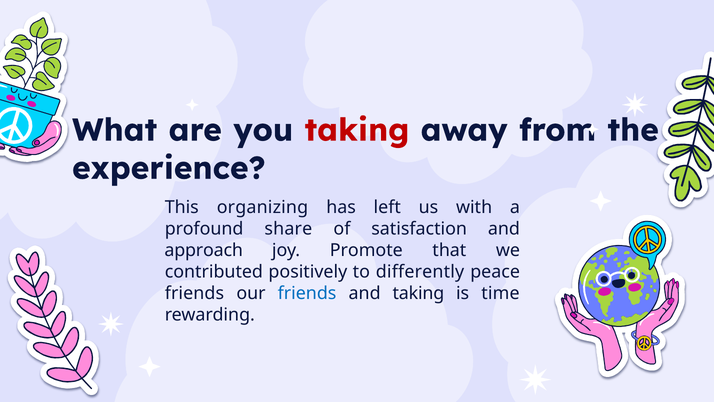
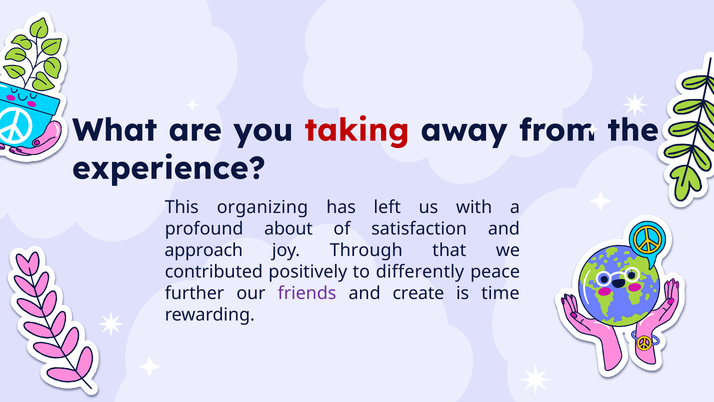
share: share -> about (289, 229)
Promote: Promote -> Through (366, 250)
friends: friends -> further (194, 293)
friends colour: blue -> purple (307, 293)
and taking: taking -> create (418, 293)
